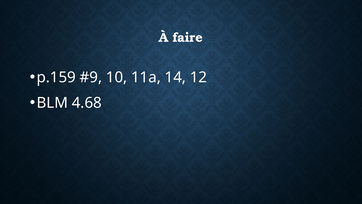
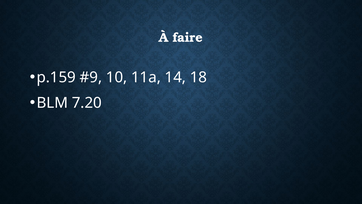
12: 12 -> 18 (198, 77)
4.68: 4.68 -> 7.20 (87, 103)
